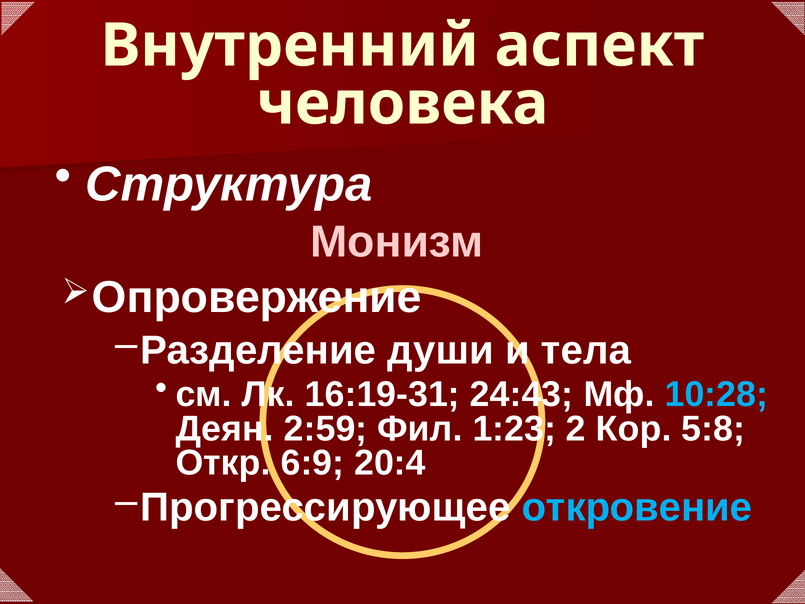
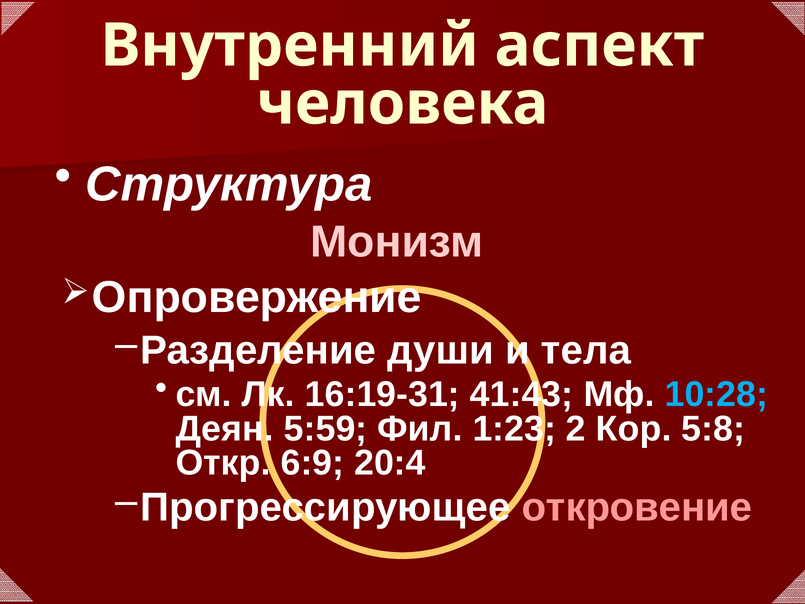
24:43: 24:43 -> 41:43 (522, 394)
2:59: 2:59 -> 5:59 (326, 429)
откровение colour: light blue -> pink (637, 507)
